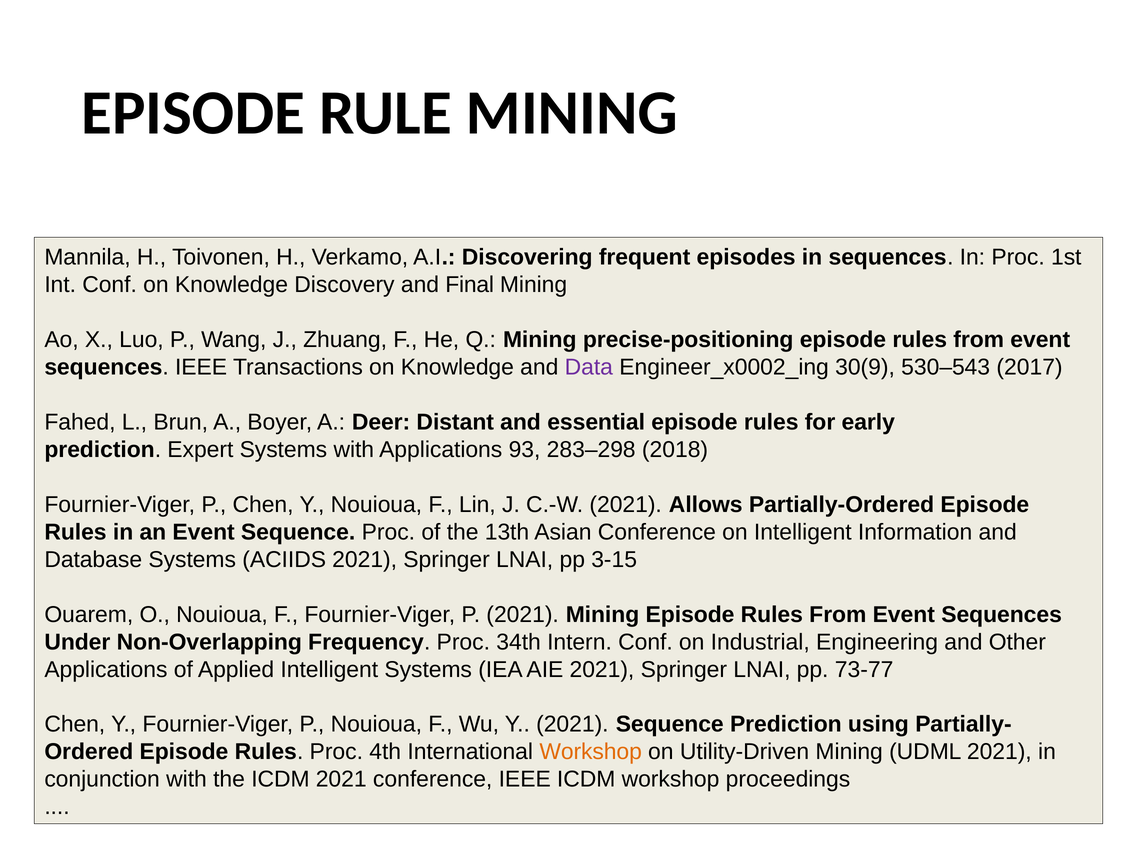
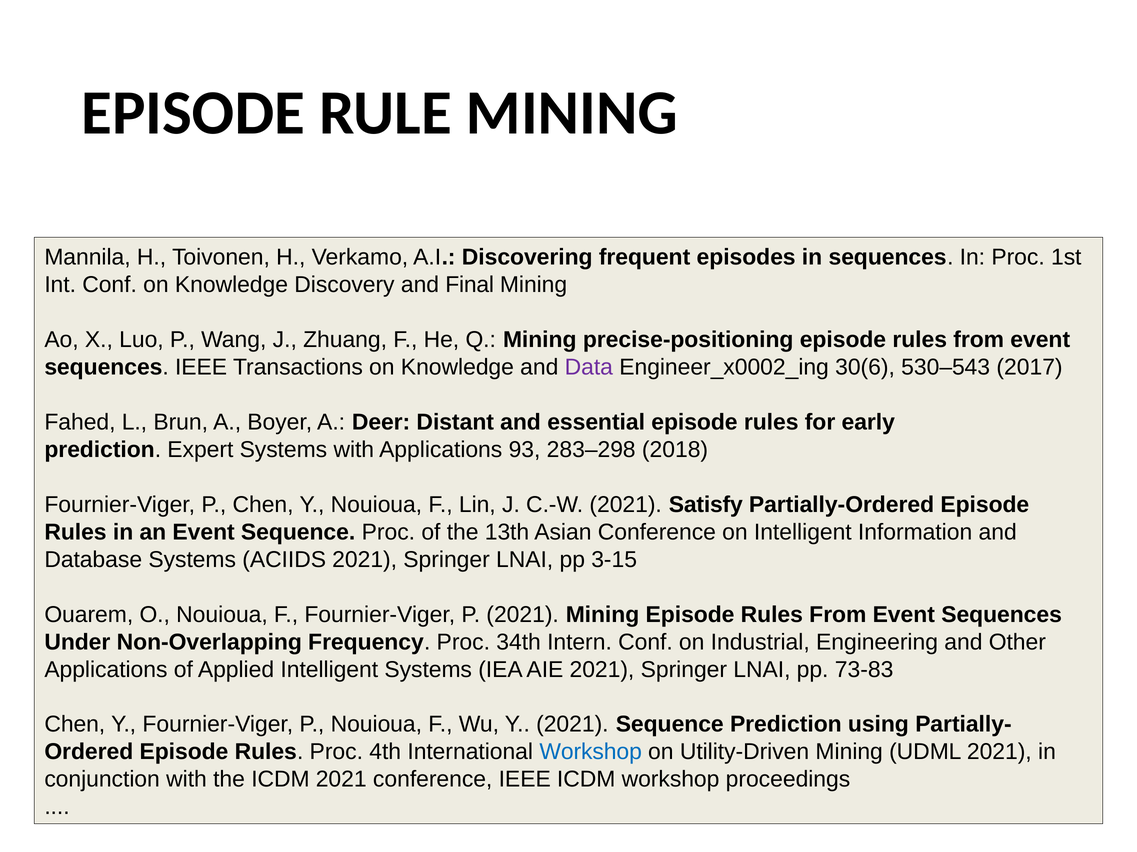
30(9: 30(9 -> 30(6 (865, 368)
Allows: Allows -> Satisfy (706, 505)
73-77: 73-77 -> 73-83 (864, 670)
Workshop colour: orange -> blue (591, 752)
